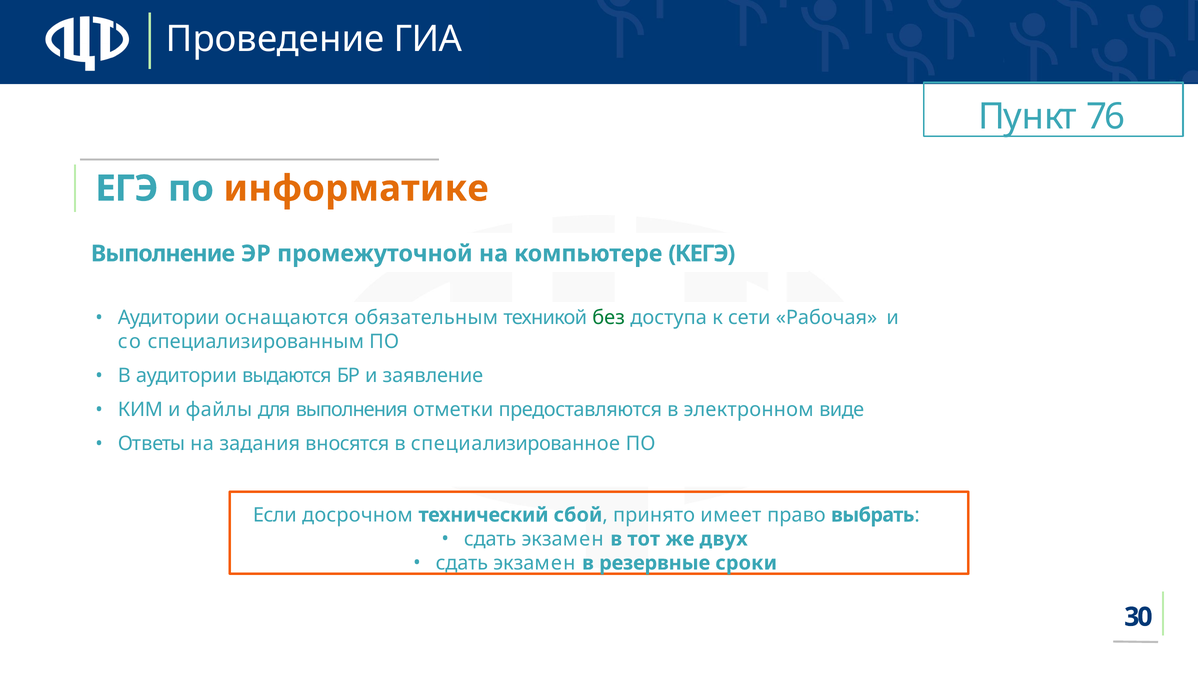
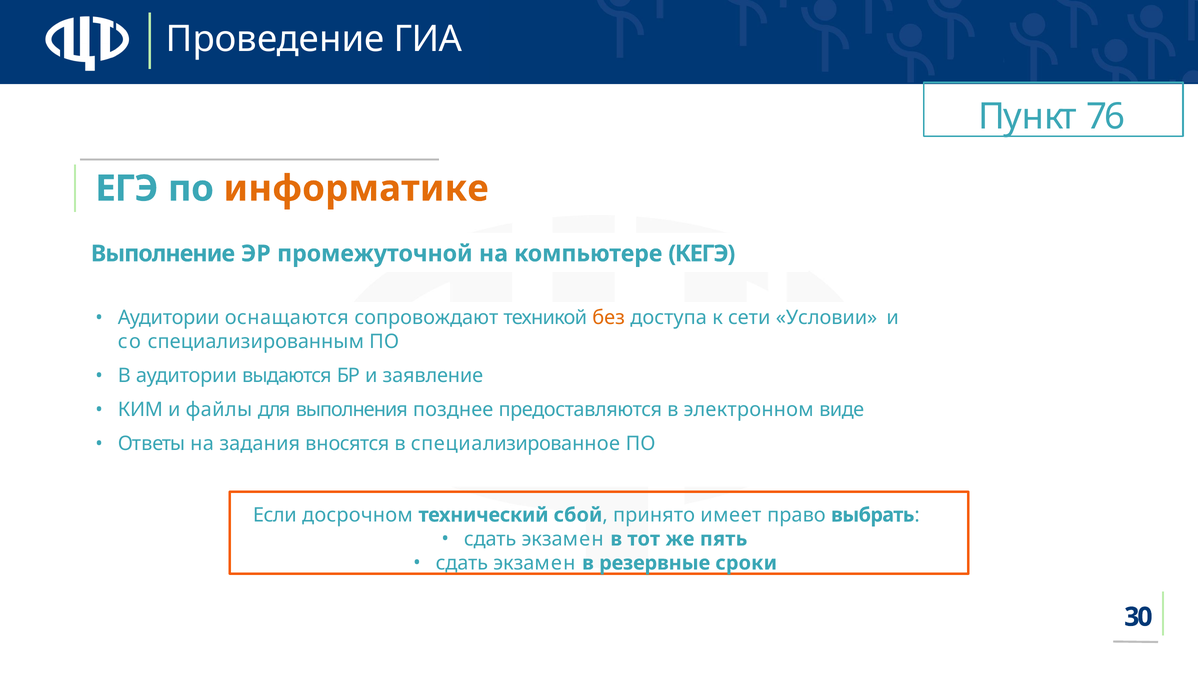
обязательным: обязательным -> сопровождают (426, 318)
без colour: green -> orange (609, 318)
Рабочая: Рабочая -> Условии (827, 318)
отметки: отметки -> позднее (453, 410)
двух: двух -> пять (724, 539)
